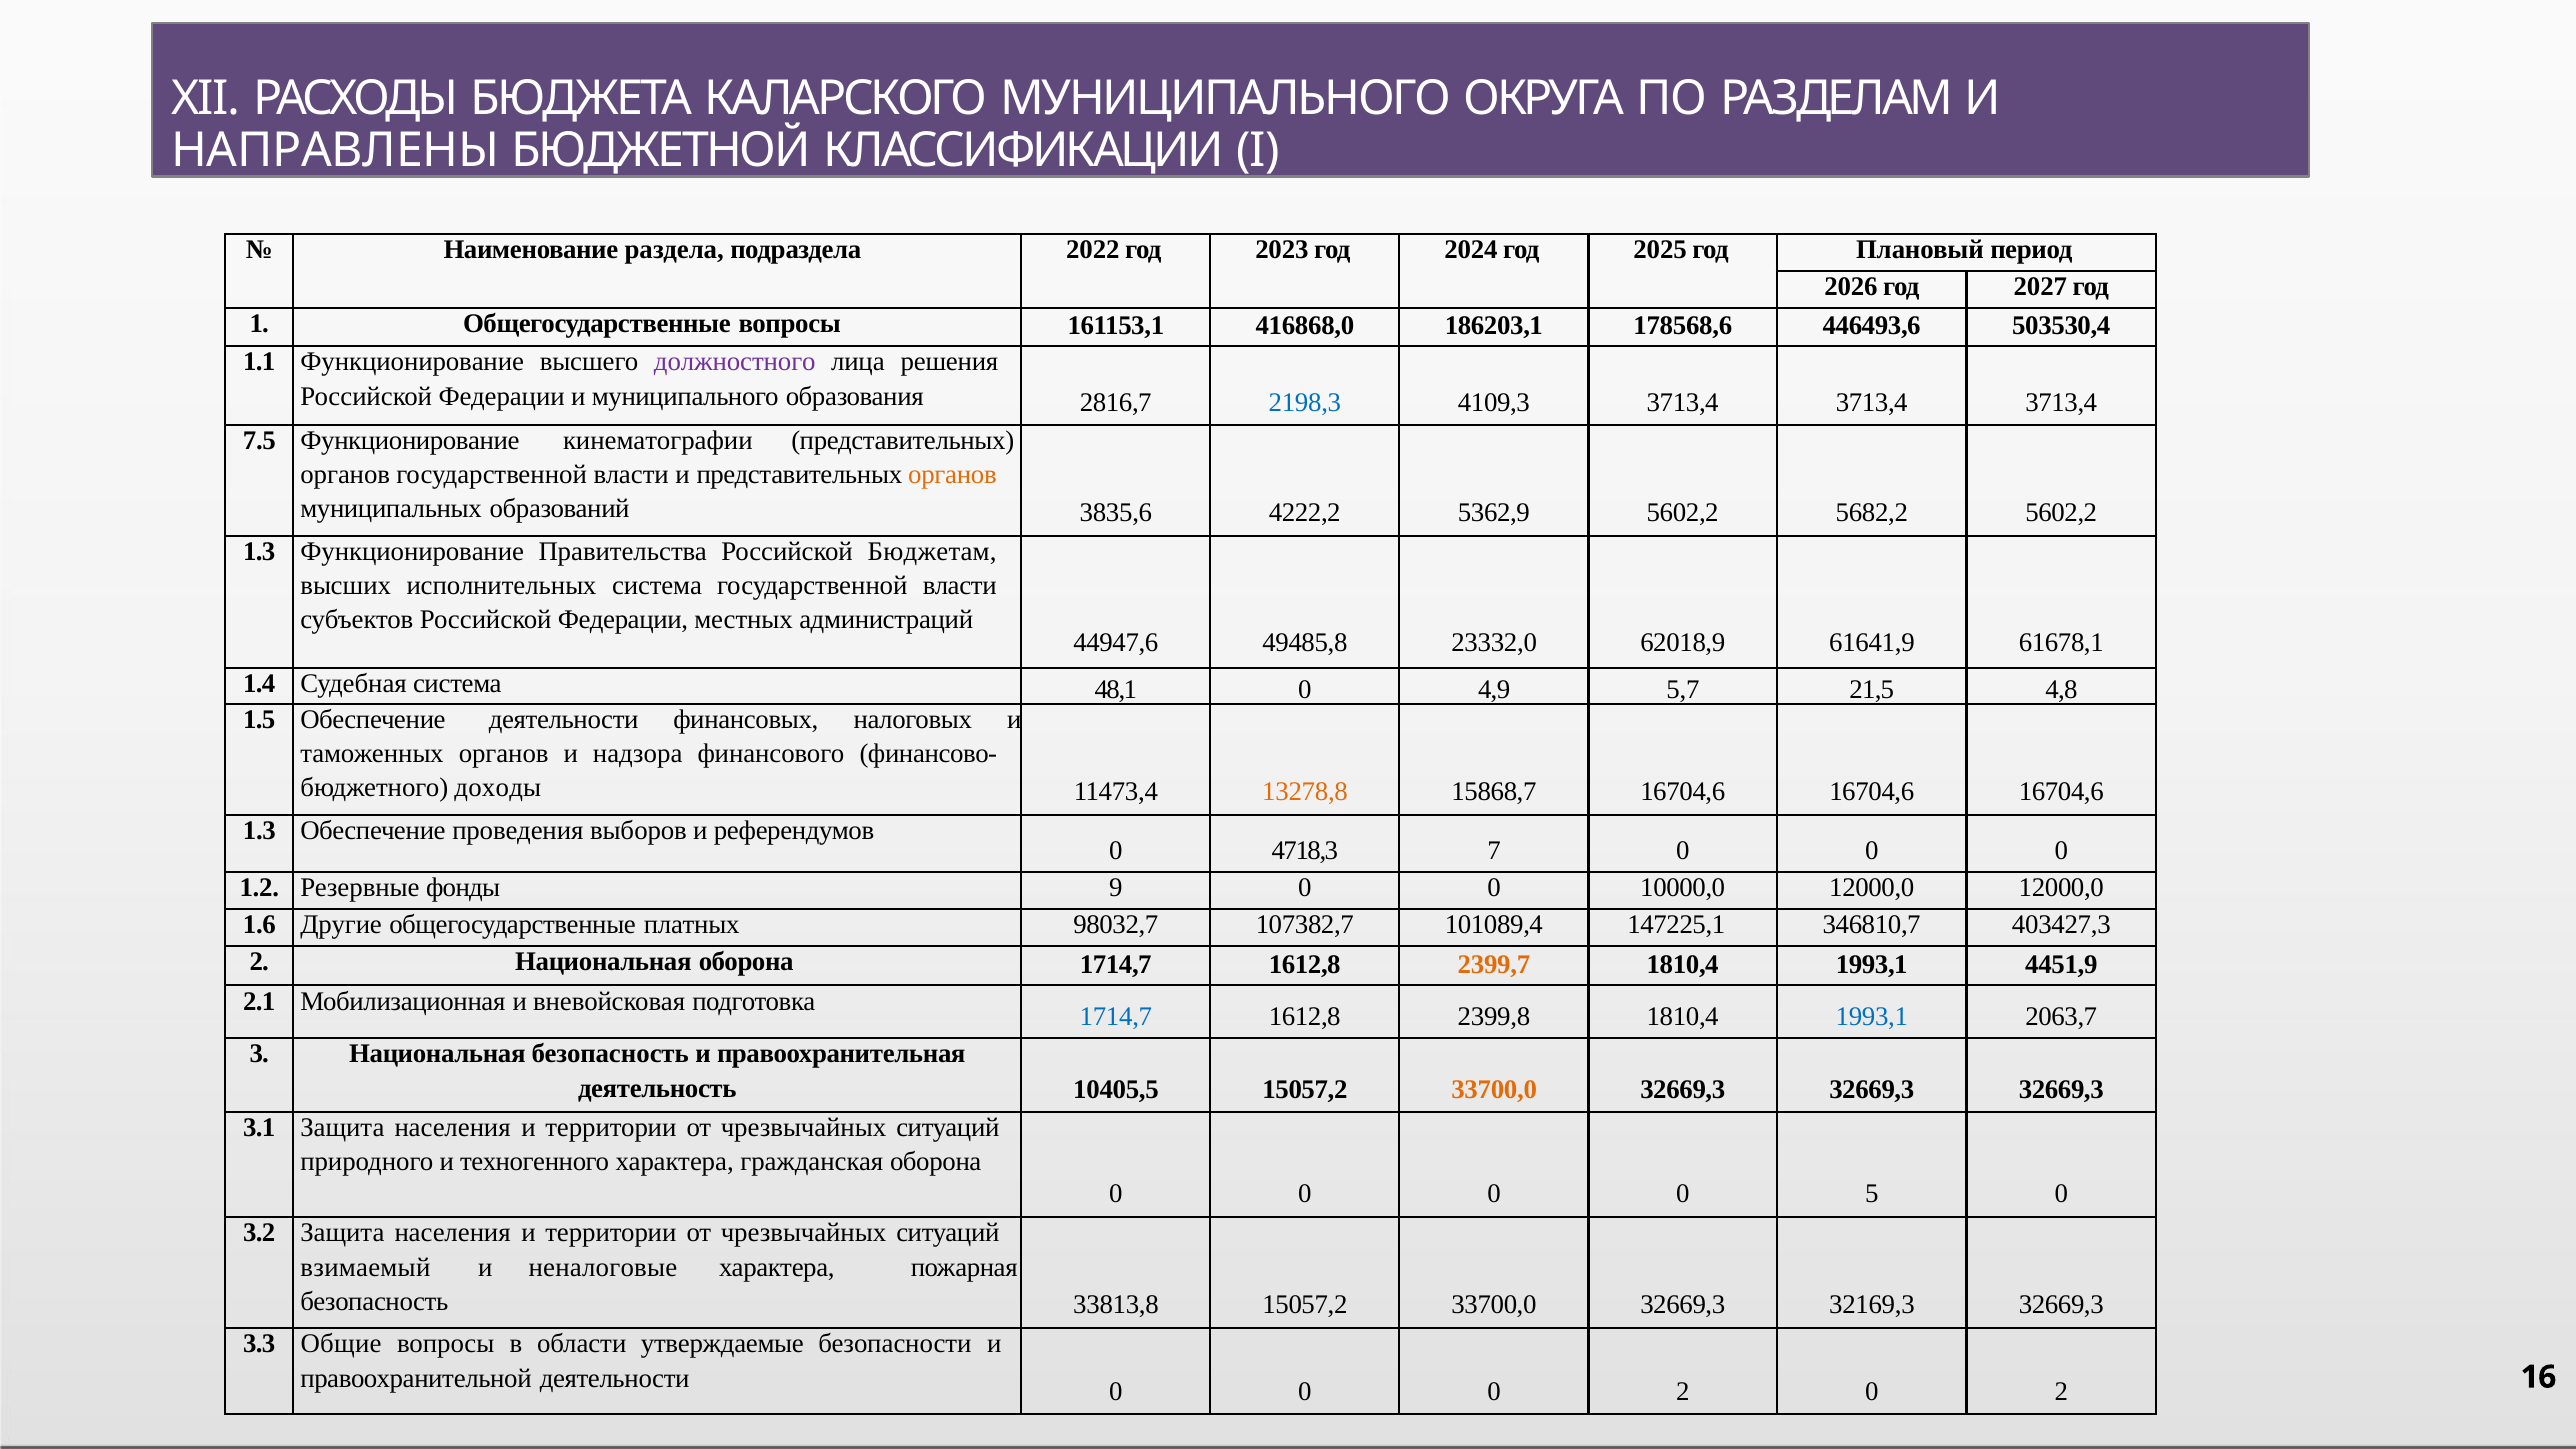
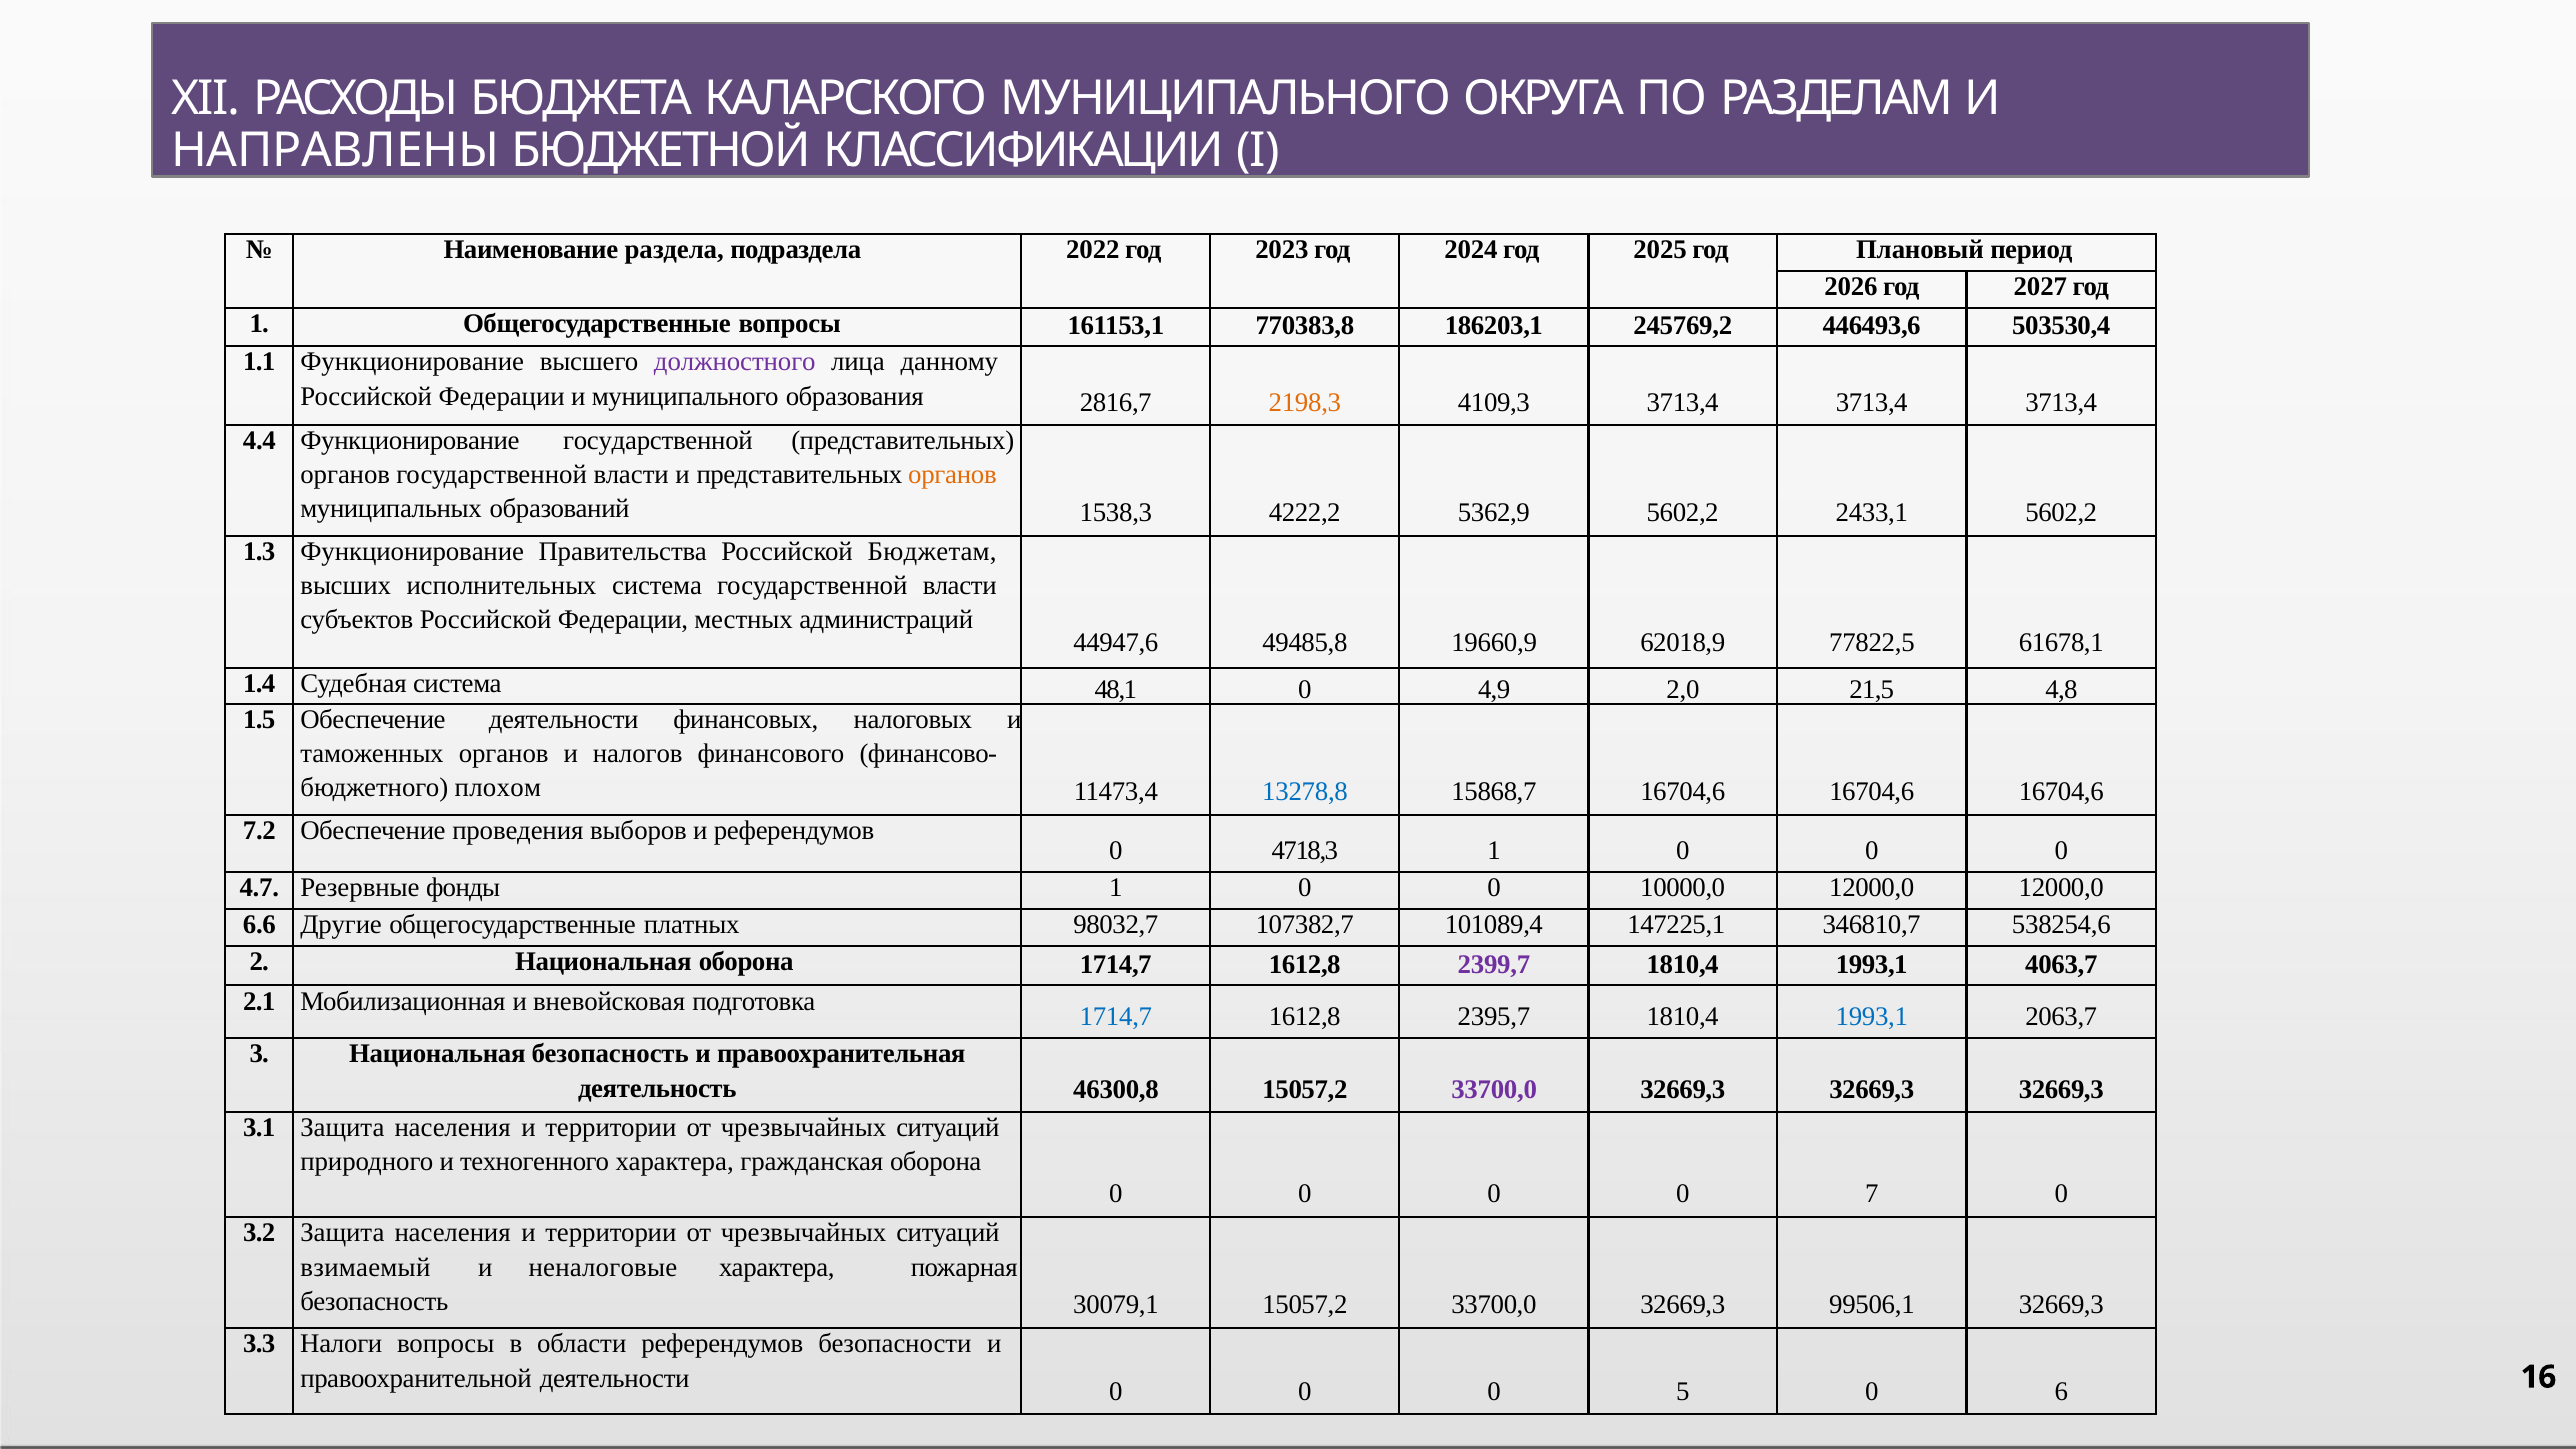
416868,0: 416868,0 -> 770383,8 (1305, 325)
178568,6: 178568,6 -> 245769,2 (1683, 325)
решения: решения -> данному (949, 362)
2198,3 colour: blue -> orange (1305, 403)
7.5: 7.5 -> 4.4 (259, 441)
Функционирование кинематографии: кинематографии -> государственной (658, 441)
3835,6: 3835,6 -> 1538,3 (1116, 513)
5682,2: 5682,2 -> 2433,1 (1872, 513)
23332,0: 23332,0 -> 19660,9 (1494, 643)
61641,9: 61641,9 -> 77822,5 (1872, 643)
5,7: 5,7 -> 2,0 (1683, 689)
надзора: надзора -> налогов (638, 754)
доходы: доходы -> плохом (498, 787)
13278,8 colour: orange -> blue (1305, 792)
1.3: 1.3 -> 7.2 (259, 831)
4718,3 7: 7 -> 1 (1494, 851)
1.2: 1.2 -> 4.7 (259, 888)
фонды 9: 9 -> 1 (1116, 888)
1.6: 1.6 -> 6.6 (259, 925)
403427,3: 403427,3 -> 538254,6 (2061, 925)
2399,7 colour: orange -> purple (1494, 964)
4451,9: 4451,9 -> 4063,7 (2061, 964)
2399,8: 2399,8 -> 2395,7 (1494, 1017)
10405,5: 10405,5 -> 46300,8 (1116, 1090)
33700,0 colour: orange -> purple (1494, 1090)
5: 5 -> 7 (1872, 1193)
33813,8: 33813,8 -> 30079,1 (1116, 1304)
32169,3: 32169,3 -> 99506,1 (1872, 1304)
Общие: Общие -> Налоги (341, 1344)
области утверждаемые: утверждаемые -> референдумов (722, 1344)
0 0 2: 2 -> 5 (1683, 1392)
2: 2 -> 6 (2061, 1392)
